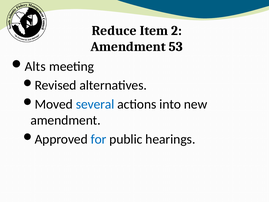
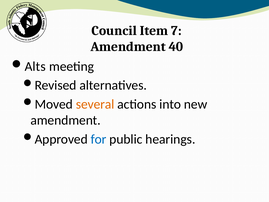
Reduce: Reduce -> Council (114, 31)
2: 2 -> 7 (176, 31)
53: 53 -> 40 (176, 47)
several colour: blue -> orange (95, 104)
